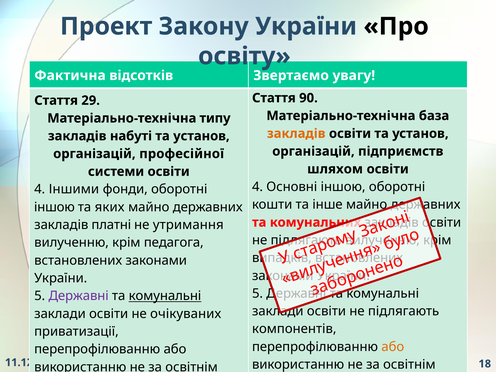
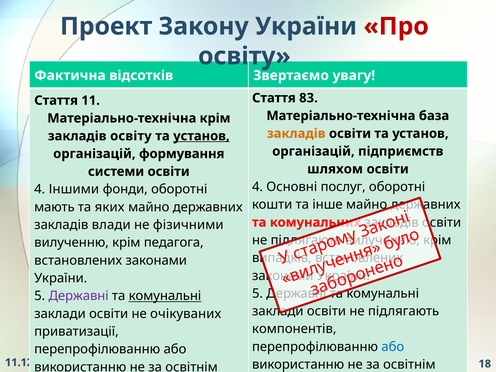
Про colour: black -> red (396, 26)
90: 90 -> 83 (308, 98)
29: 29 -> 11 (91, 100)
Матеріально-технічна типу: типу -> крім (215, 118)
закладів набуті: набуті -> освіту (131, 136)
установ underline: none -> present (201, 136)
професійної: професійної -> формування (182, 154)
Основні іншою: іншою -> послуг (343, 187)
іншою: іншою -> мають (54, 207)
платні: платні -> влади (111, 225)
утримання: утримання -> фізичними (188, 225)
або colour: orange -> blue (393, 347)
